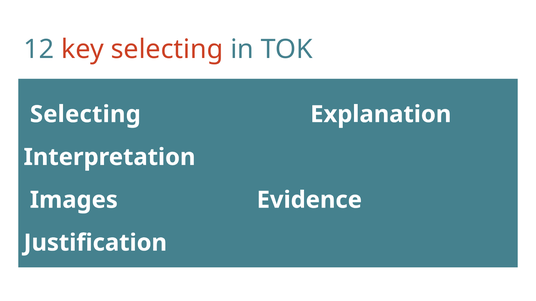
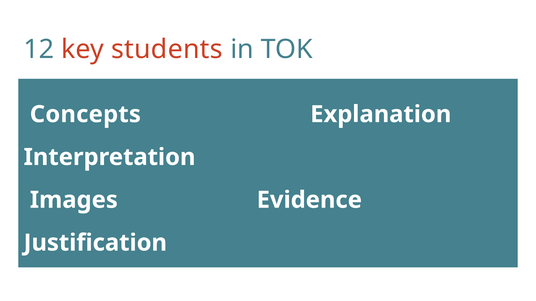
key selecting: selecting -> students (167, 49)
Selecting: Selecting -> Concepts (85, 115)
